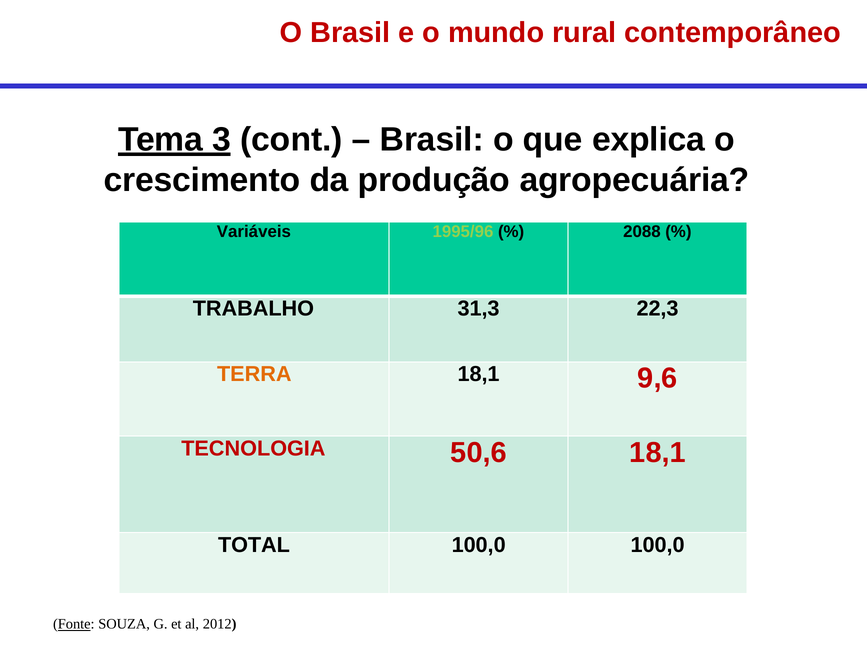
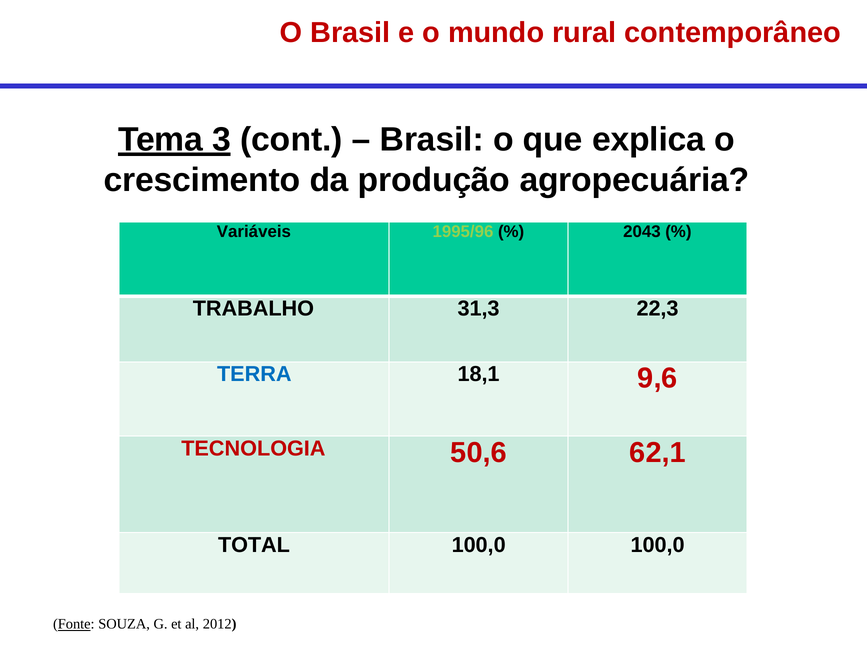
2088: 2088 -> 2043 (642, 232)
TERRA colour: orange -> blue (254, 374)
50,6 18,1: 18,1 -> 62,1 (658, 453)
